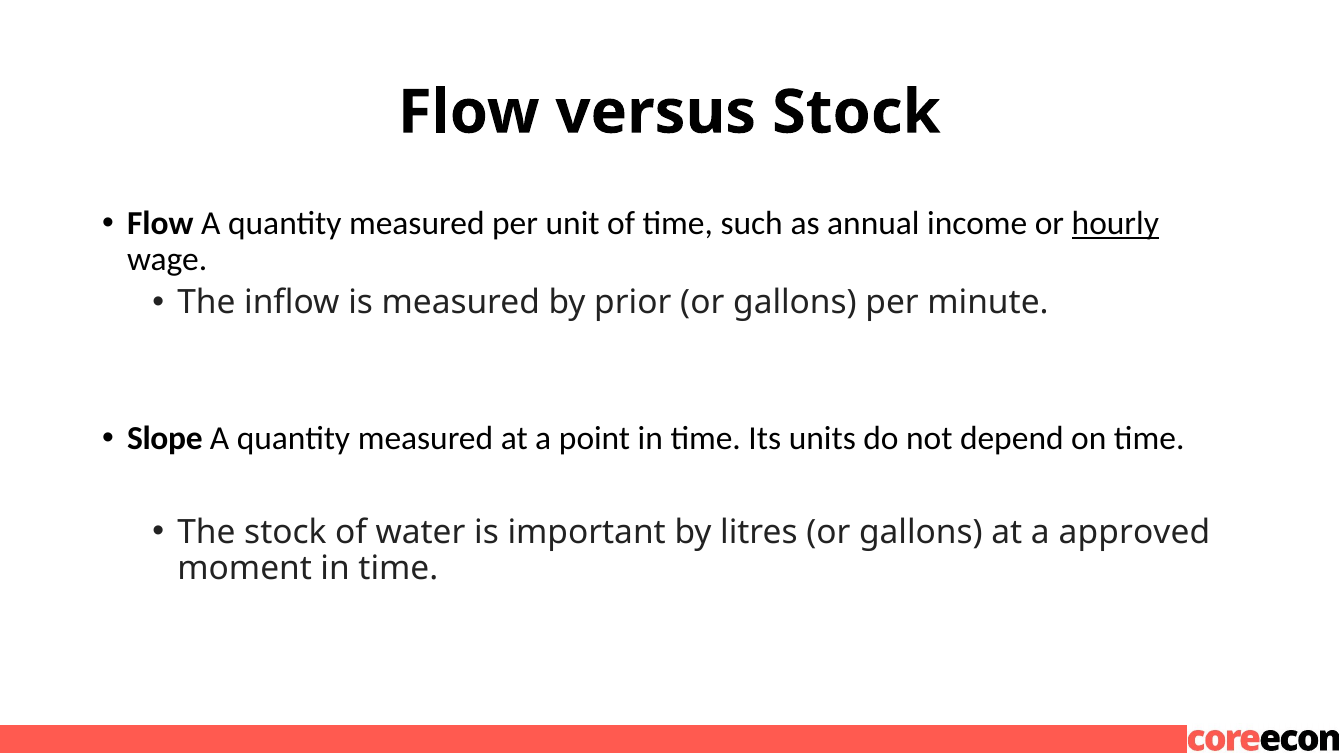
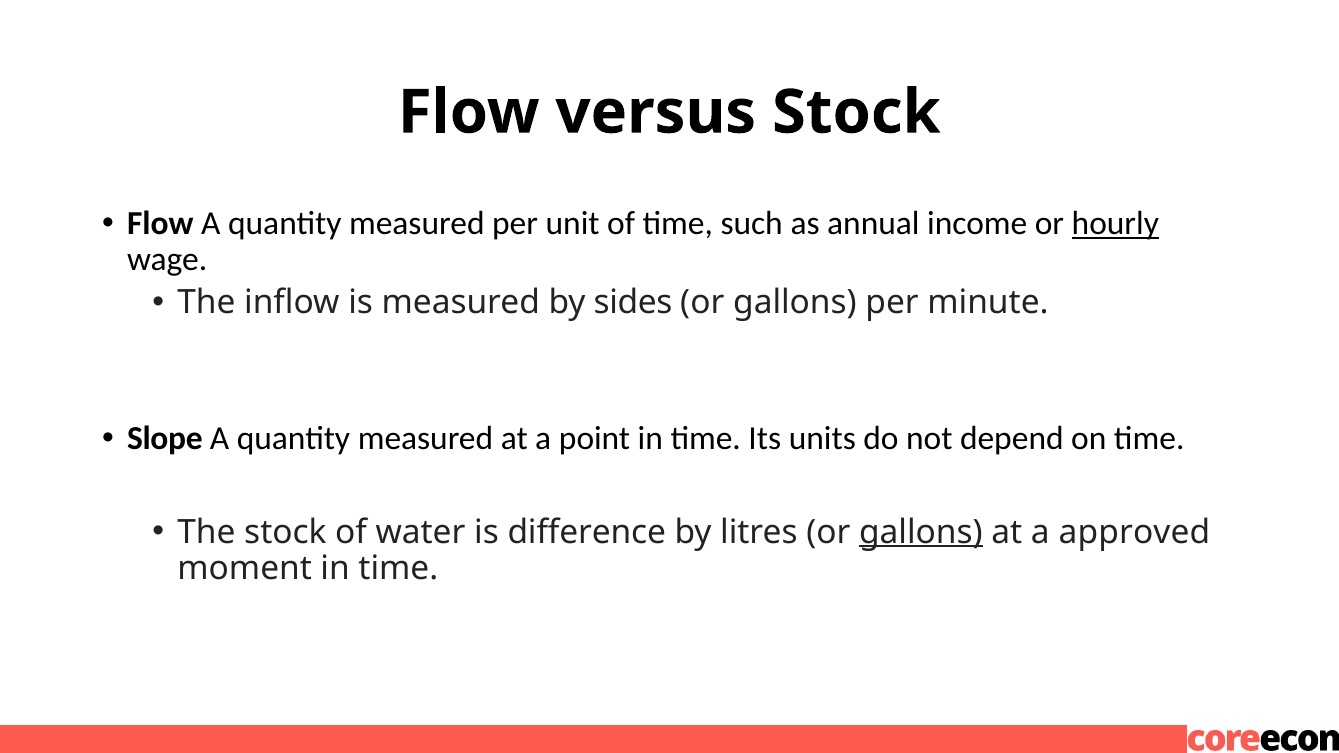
prior: prior -> sides (633, 303)
important: important -> difference (587, 532)
gallons underline: none -> present (921, 532)
